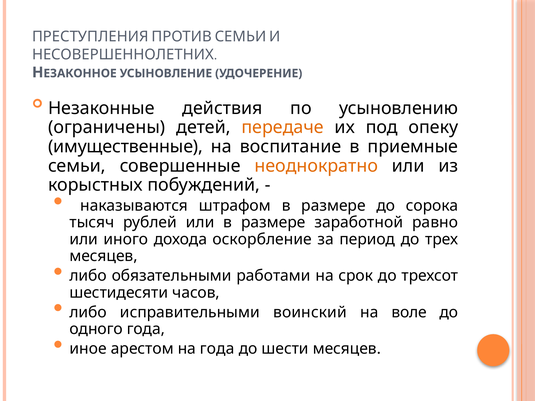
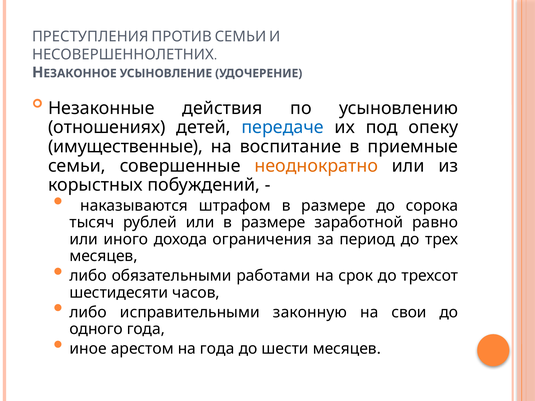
ограничены: ограничены -> отношениях (107, 127)
передаче colour: orange -> blue (283, 127)
оскорбление: оскорбление -> ограничения (262, 239)
воинский: воинский -> законную (310, 312)
воле: воле -> свои (409, 312)
